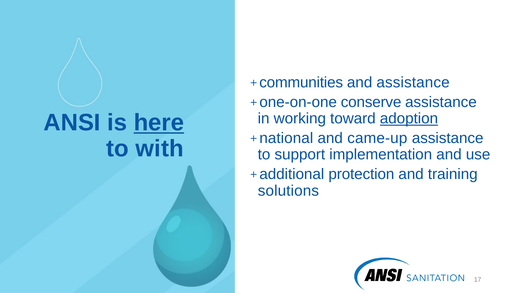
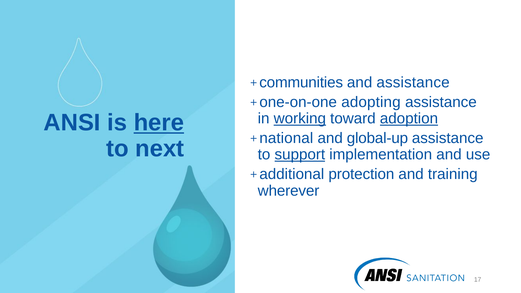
conserve: conserve -> adopting (371, 102)
working underline: none -> present (300, 119)
came-up: came-up -> global-up (377, 138)
with: with -> next (160, 149)
support underline: none -> present (300, 155)
solutions: solutions -> wherever (289, 191)
